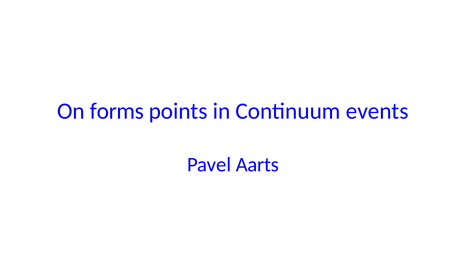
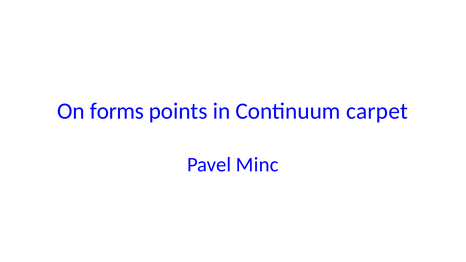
events: events -> carpet (377, 111)
Aarts: Aarts -> Minc (257, 165)
